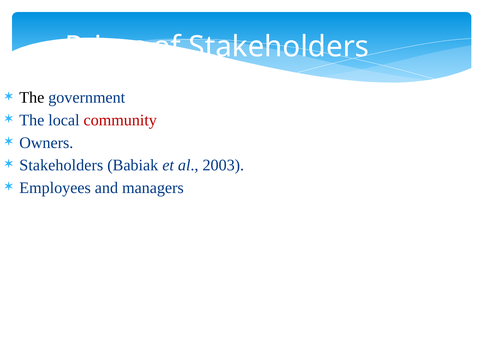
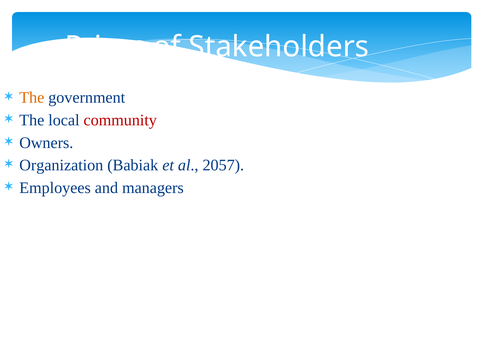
The colour: black -> orange (32, 98)
Stakeholders: Stakeholders -> Organization (61, 165)
2003: 2003 -> 2057 (223, 165)
